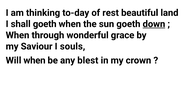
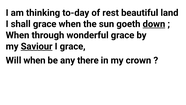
shall goeth: goeth -> grace (45, 24)
Saviour underline: none -> present (37, 46)
I souls: souls -> grace (73, 46)
blest: blest -> there (88, 60)
